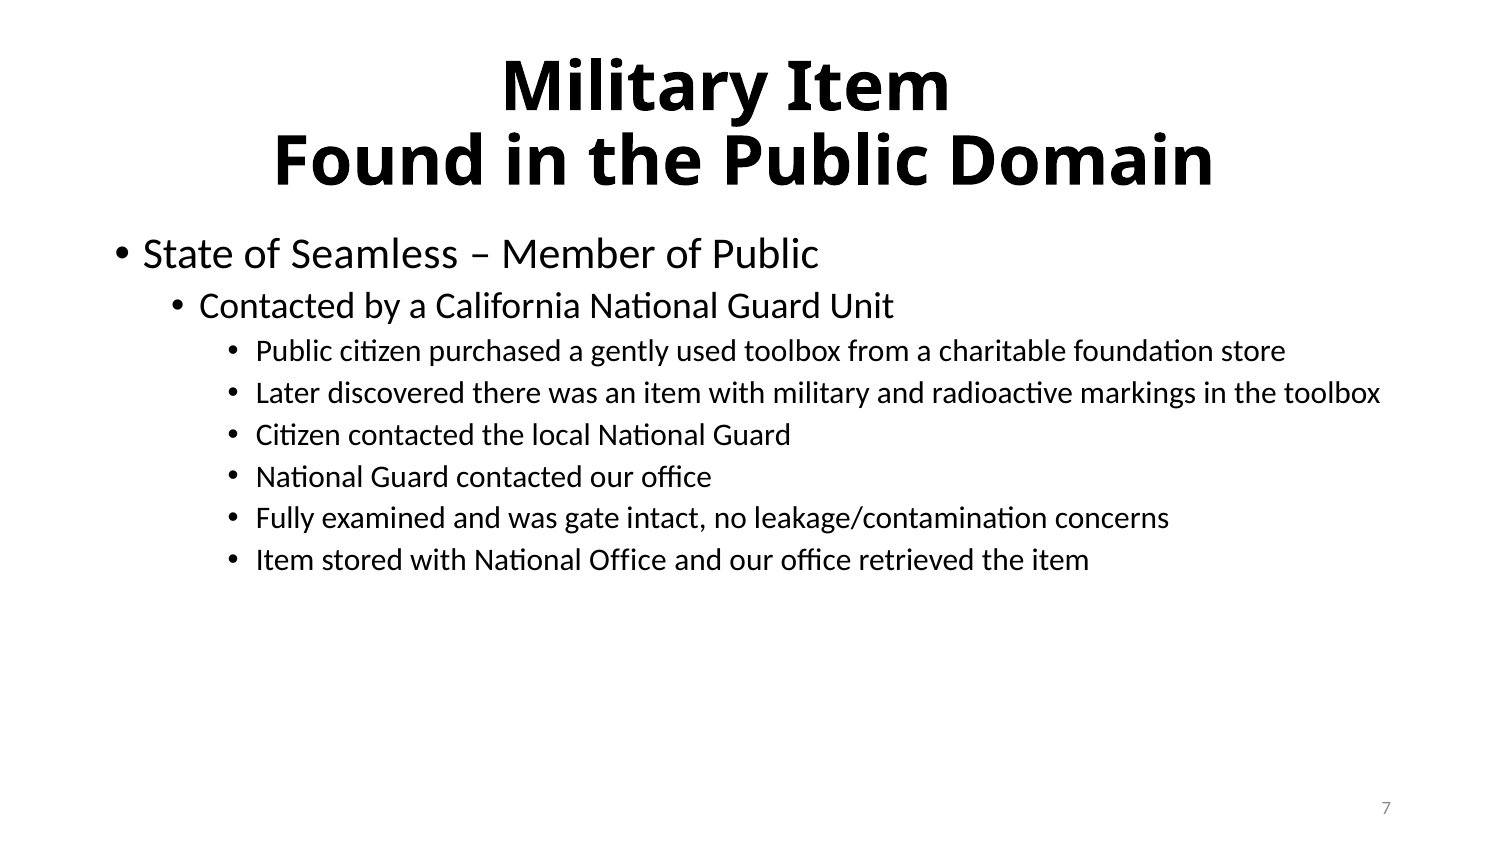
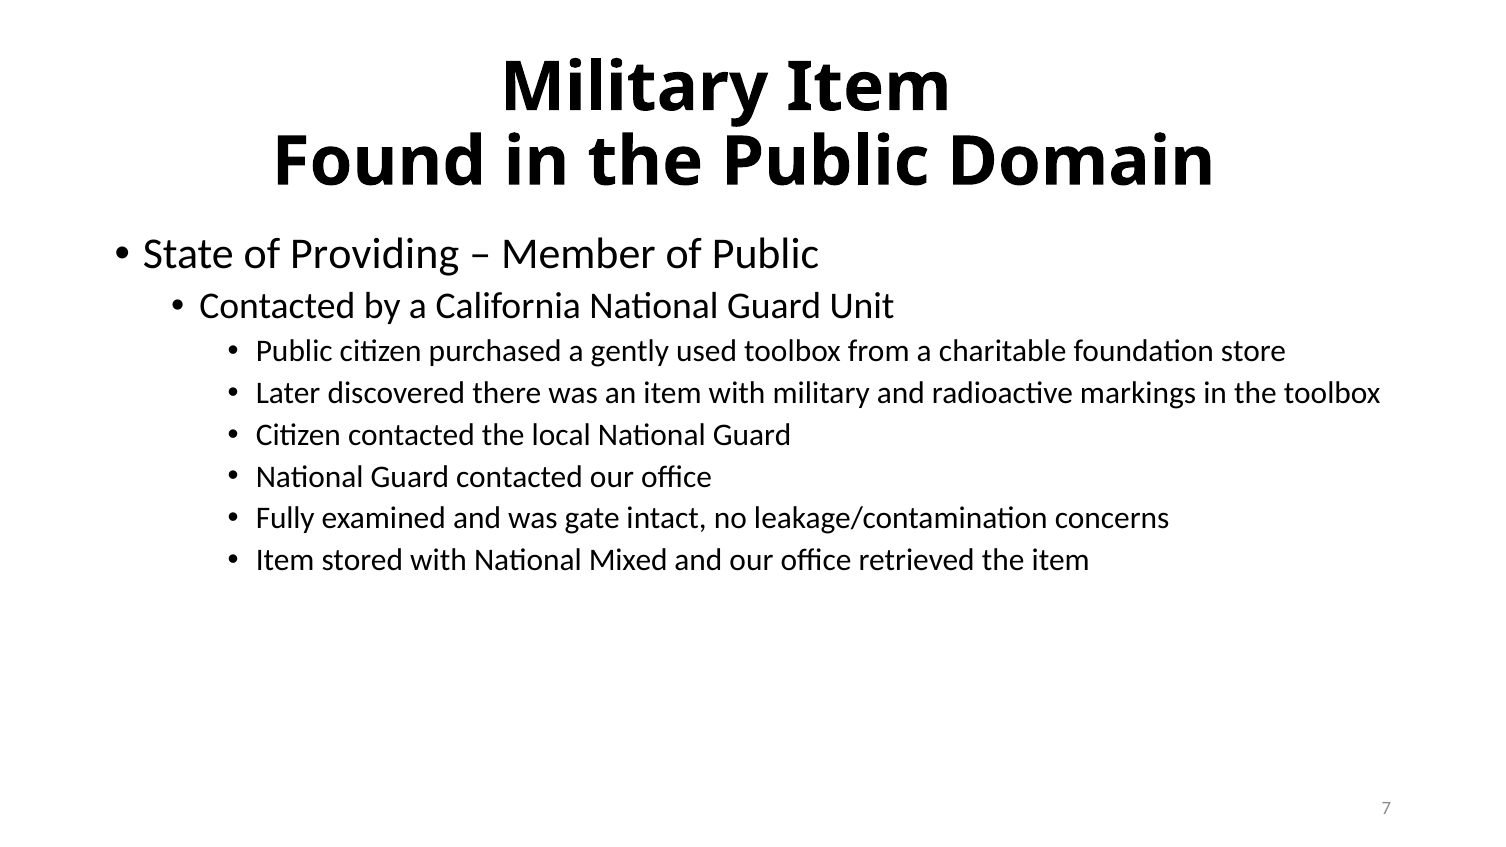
Seamless: Seamless -> Providing (375, 254)
National Office: Office -> Mixed (628, 560)
